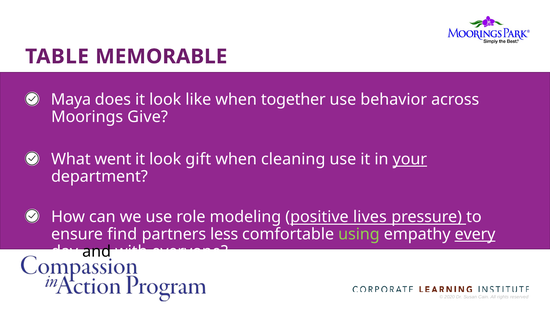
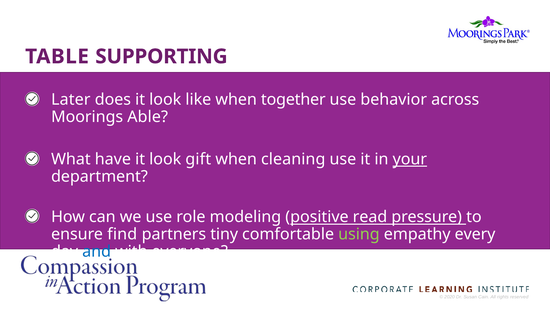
MEMORABLE: MEMORABLE -> SUPPORTING (161, 57)
Maya: Maya -> Later (71, 100)
Give: Give -> Able (148, 117)
went: went -> have (113, 159)
lives: lives -> read (370, 217)
less: less -> tiny (224, 234)
every underline: present -> none (475, 234)
and colour: black -> blue (97, 252)
